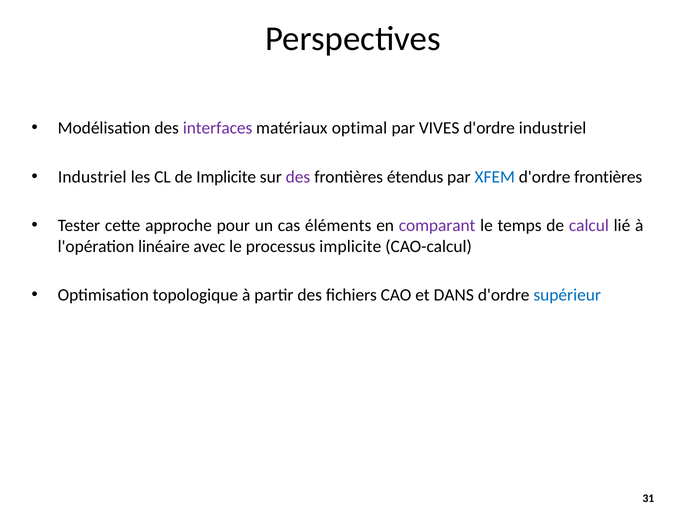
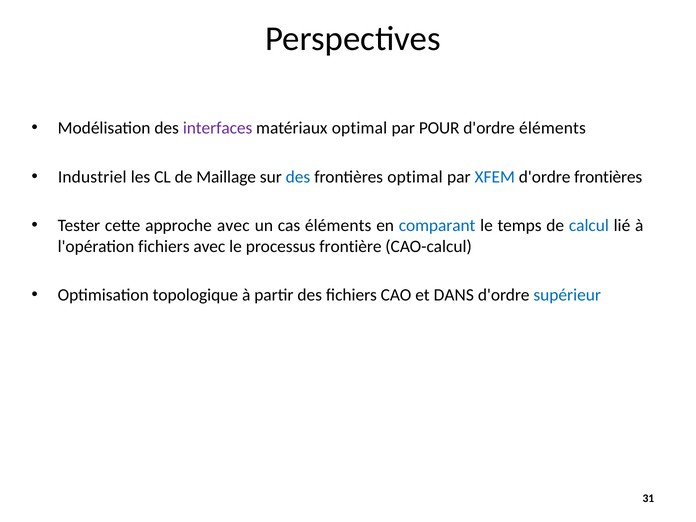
VIVES: VIVES -> POUR (439, 128)
d'ordre industriel: industriel -> éléments (552, 128)
de Implicite: Implicite -> Maillage (226, 177)
des colour: purple -> blue (298, 177)
frontières étendus: étendus -> optimal (415, 177)
approche pour: pour -> avec (233, 226)
comparant colour: purple -> blue (437, 226)
calcul colour: purple -> blue (589, 226)
l'opération linéaire: linéaire -> fichiers (164, 246)
processus implicite: implicite -> frontière (350, 246)
